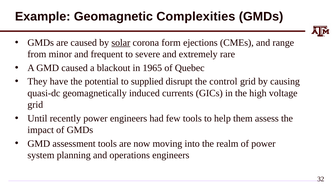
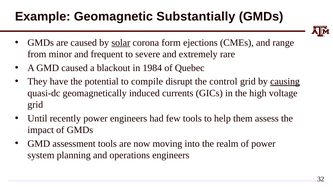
Complexities: Complexities -> Substantially (196, 17)
1965: 1965 -> 1984 (152, 68)
supplied: supplied -> compile (147, 82)
causing underline: none -> present (285, 82)
